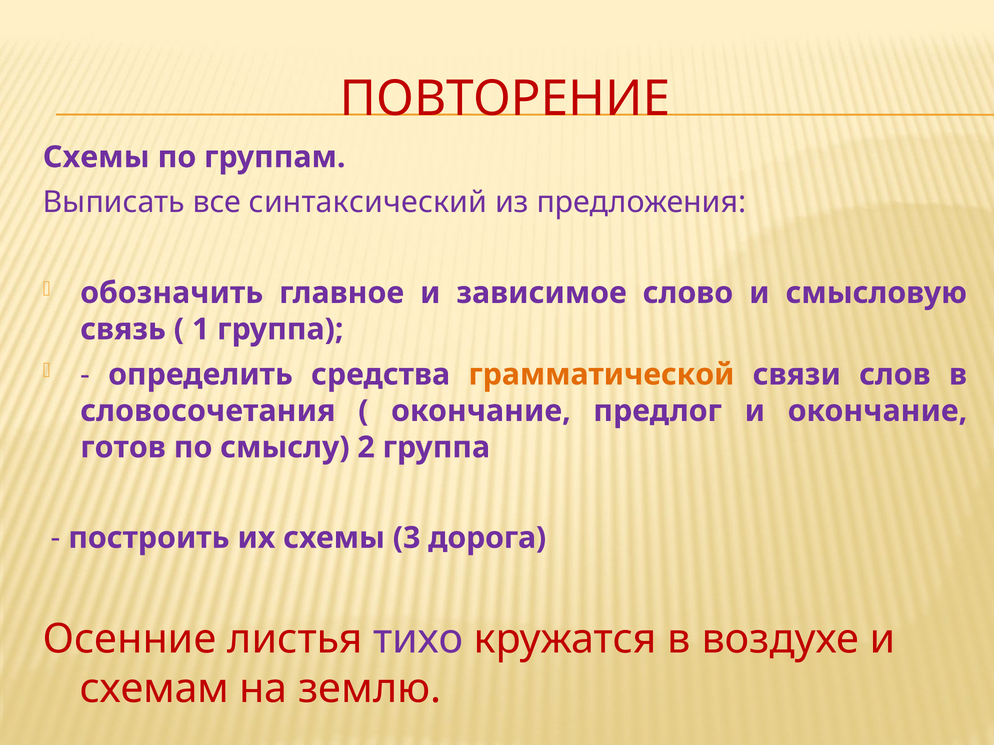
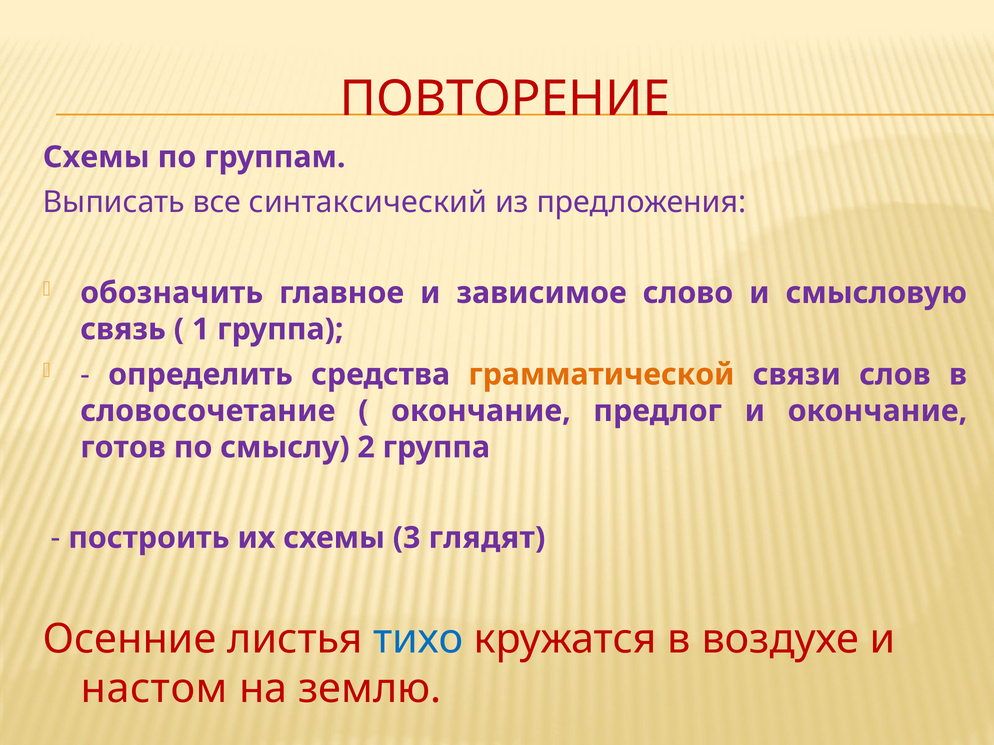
словосочетания: словосочетания -> словосочетание (208, 411)
дорога: дорога -> глядят (487, 538)
тихо colour: purple -> blue (418, 639)
схемам: схемам -> настом (154, 689)
